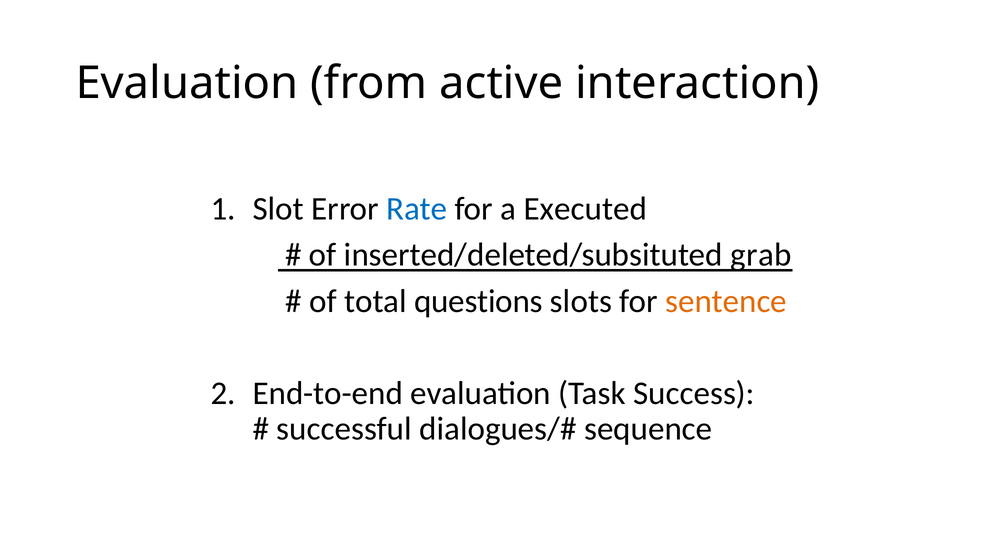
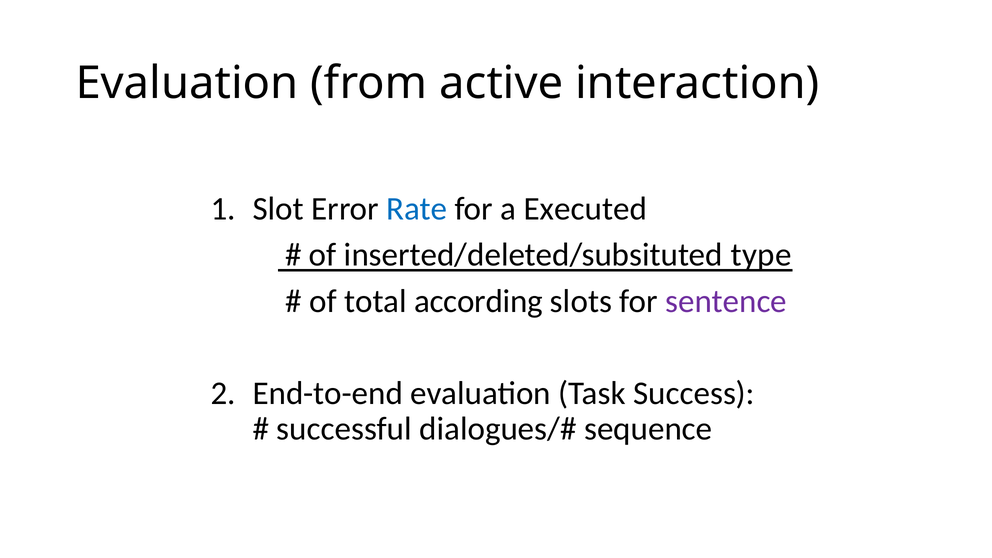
grab: grab -> type (761, 255)
questions: questions -> according (478, 301)
sentence colour: orange -> purple (726, 301)
